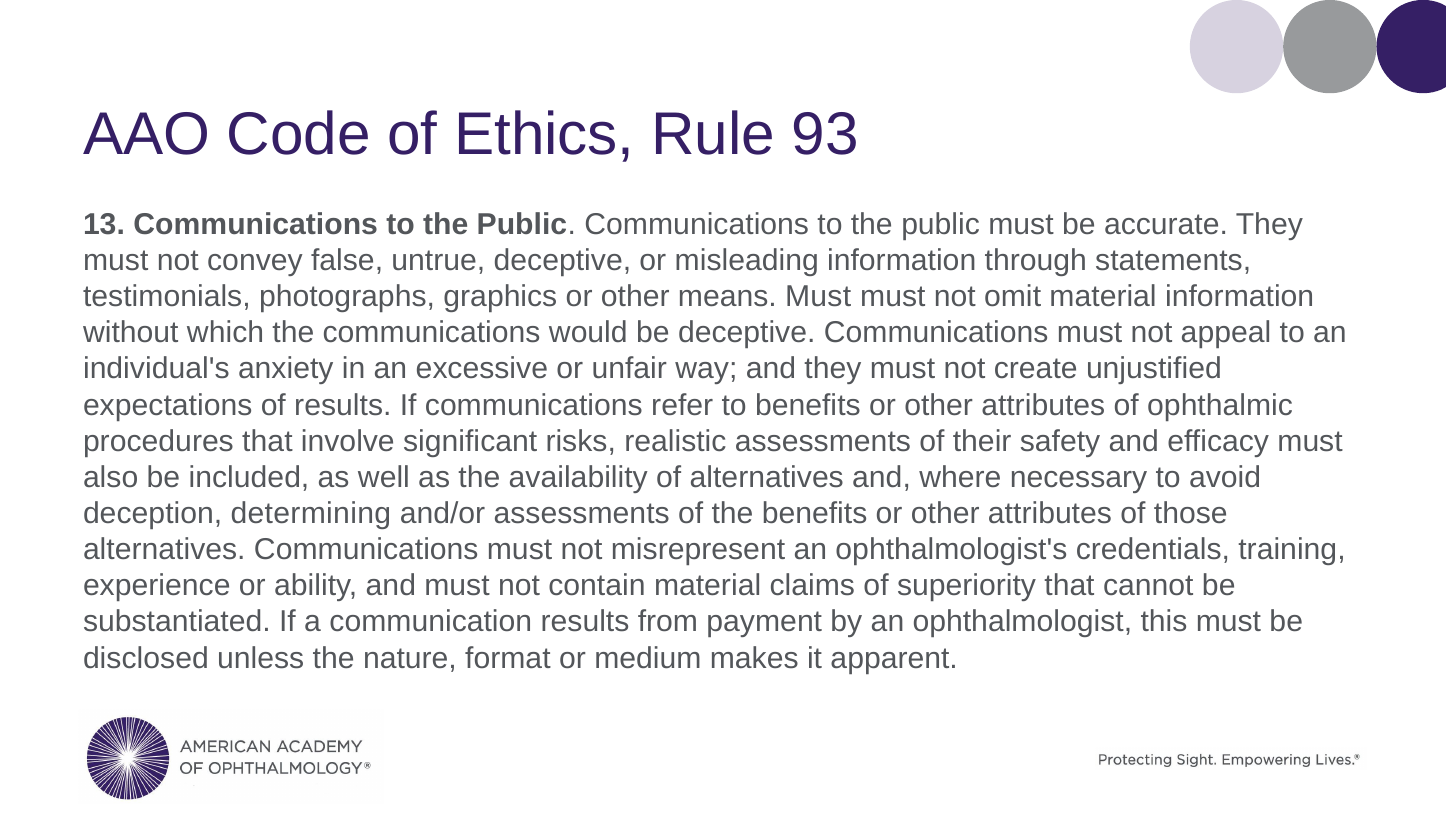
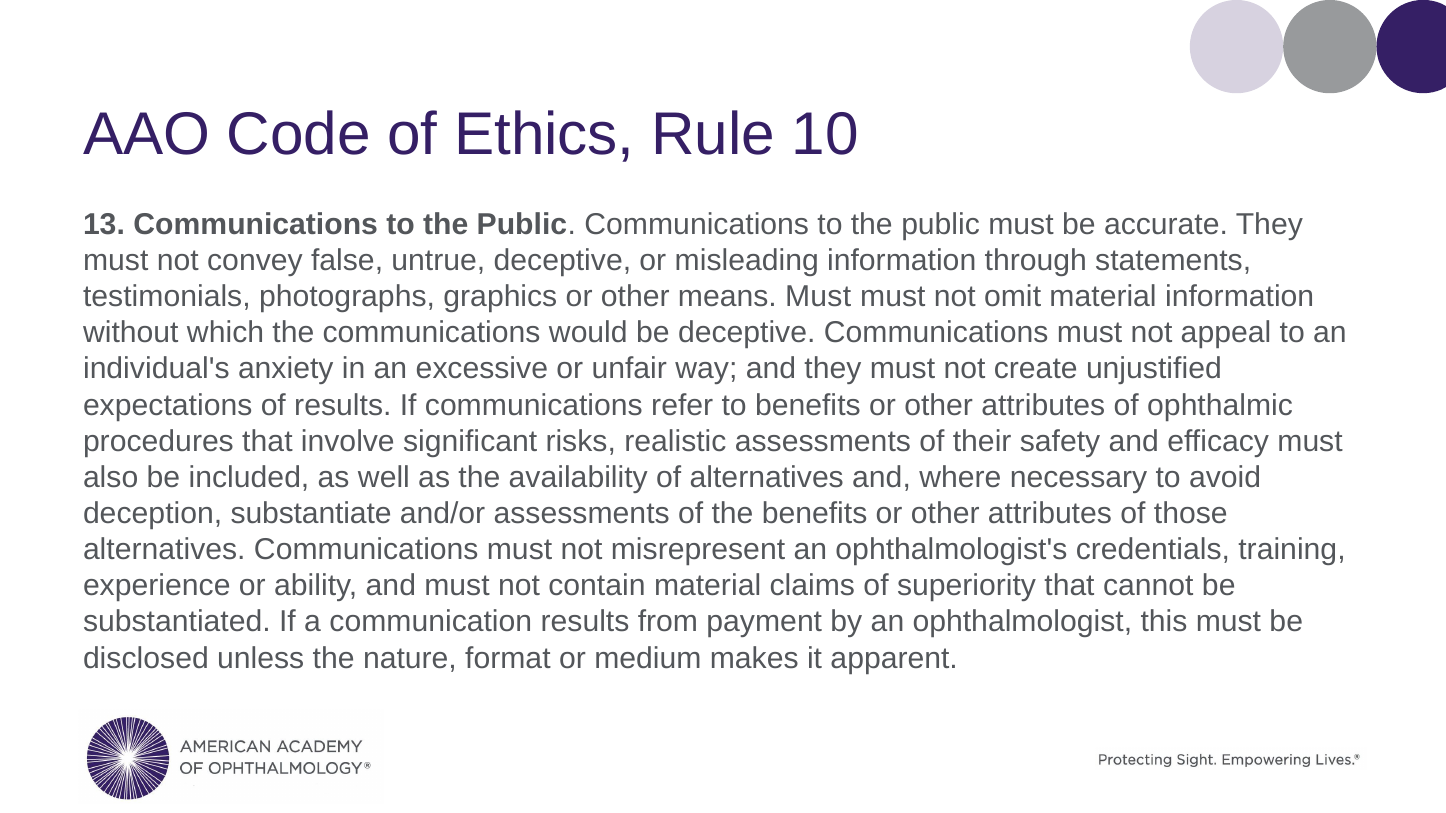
93: 93 -> 10 (825, 134)
determining: determining -> substantiate (311, 514)
